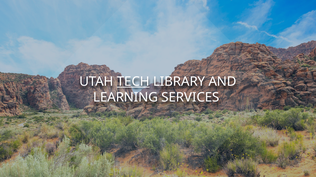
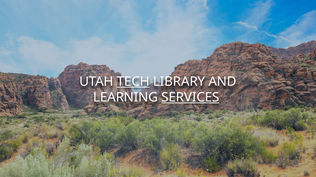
SERVICES underline: none -> present (190, 98)
